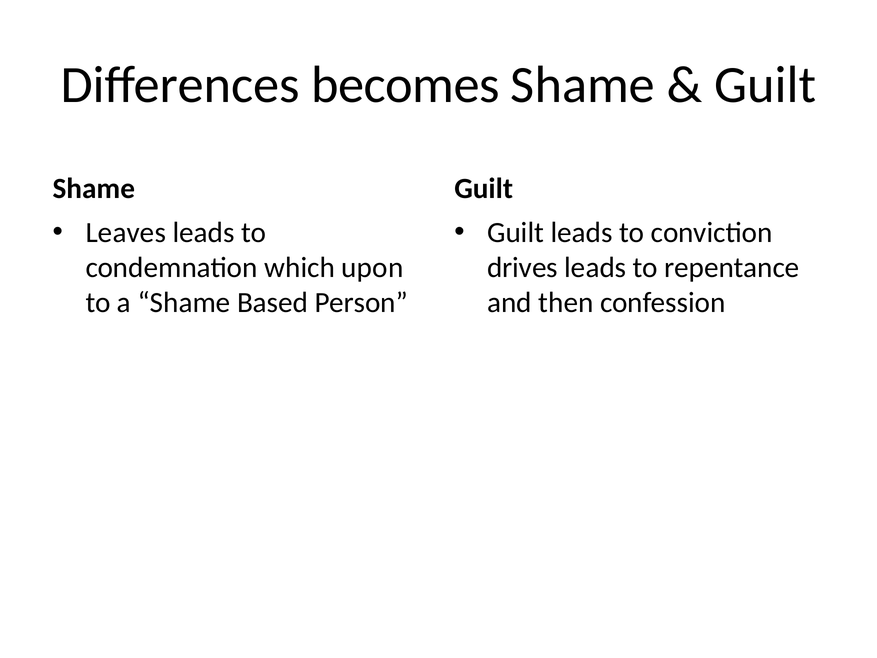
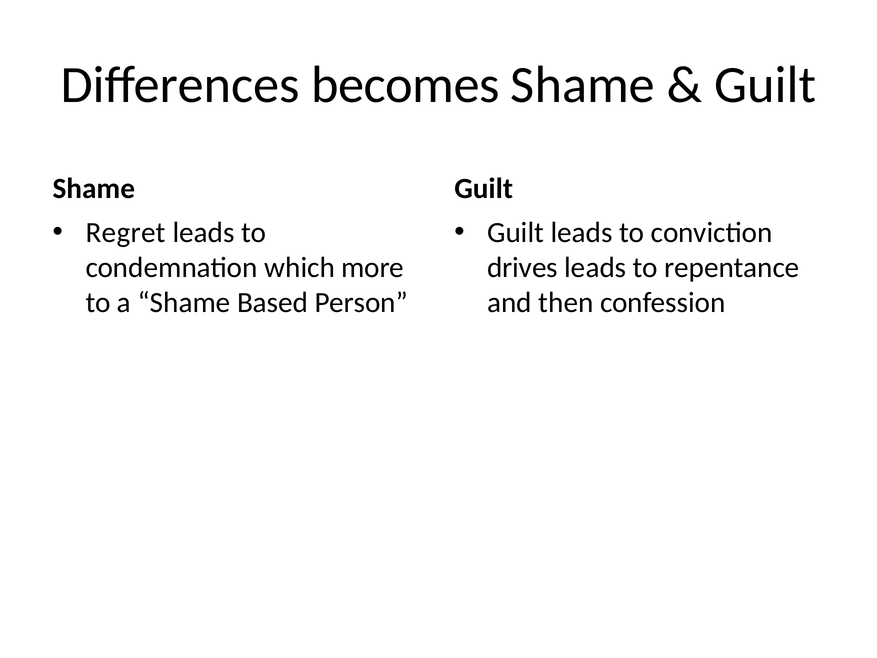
Leaves: Leaves -> Regret (126, 233)
upon: upon -> more (373, 268)
